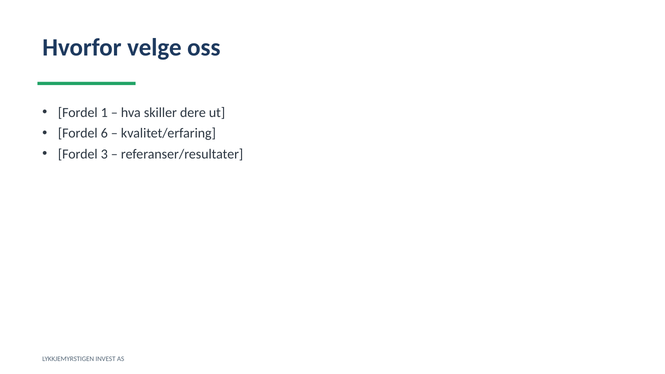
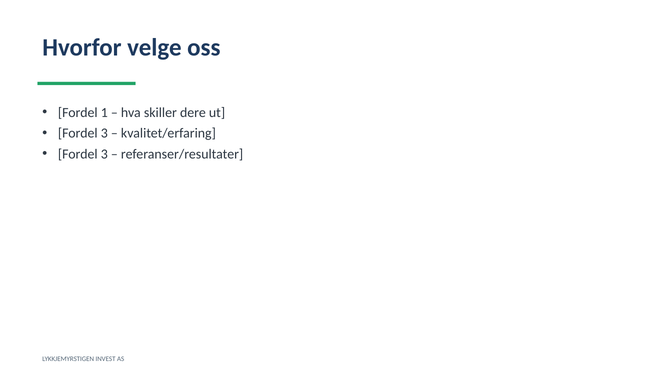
6: 6 -> 3 (104, 133)
